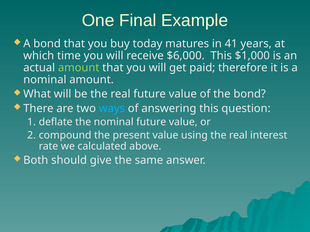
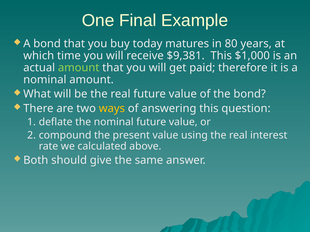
41: 41 -> 80 (231, 44)
$6,000: $6,000 -> $9,381 (186, 56)
ways colour: light blue -> yellow (112, 109)
